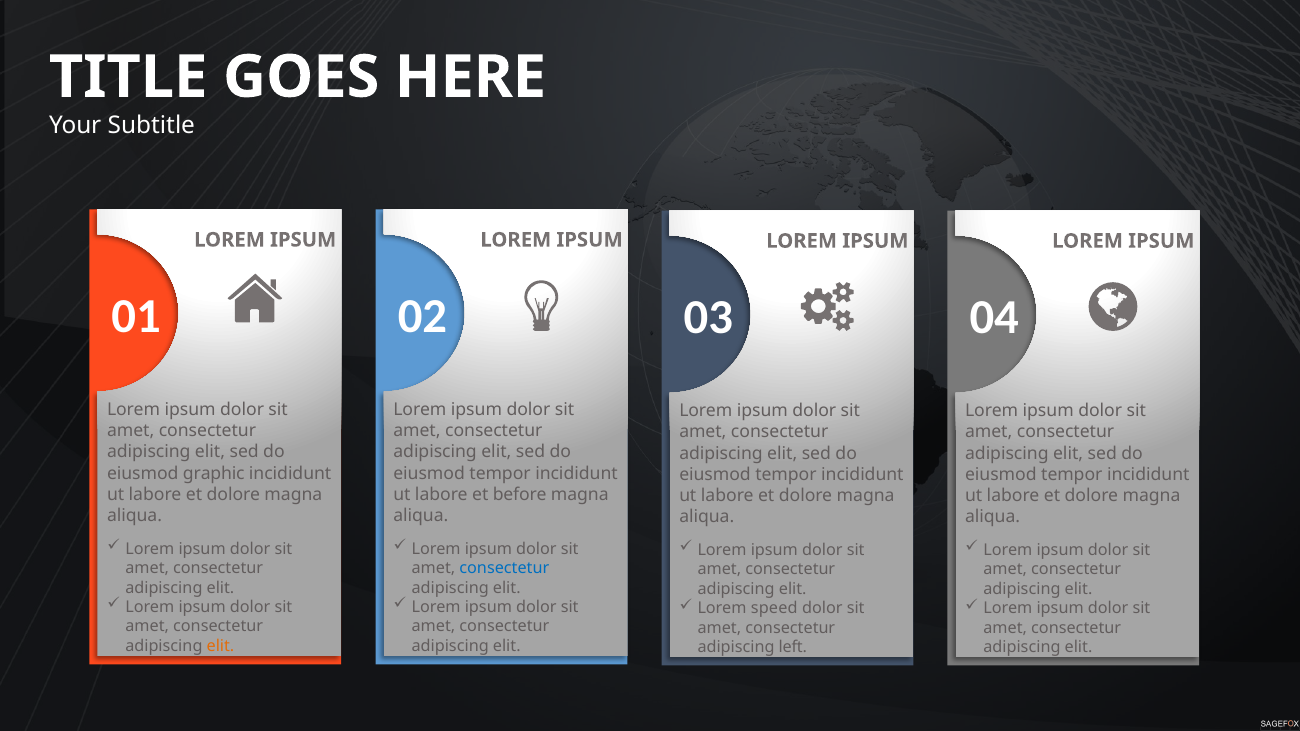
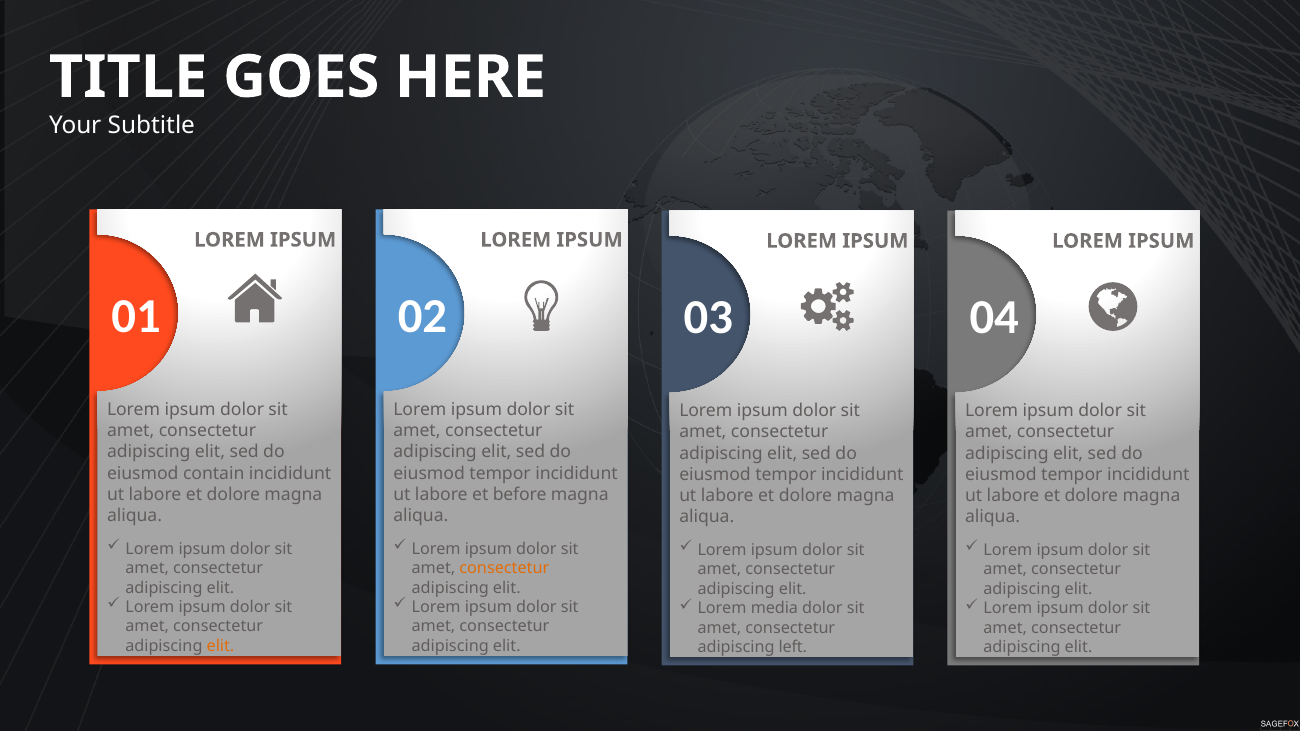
graphic: graphic -> contain (214, 473)
consectetur colour: blue -> orange (504, 568)
speed: speed -> media (774, 609)
